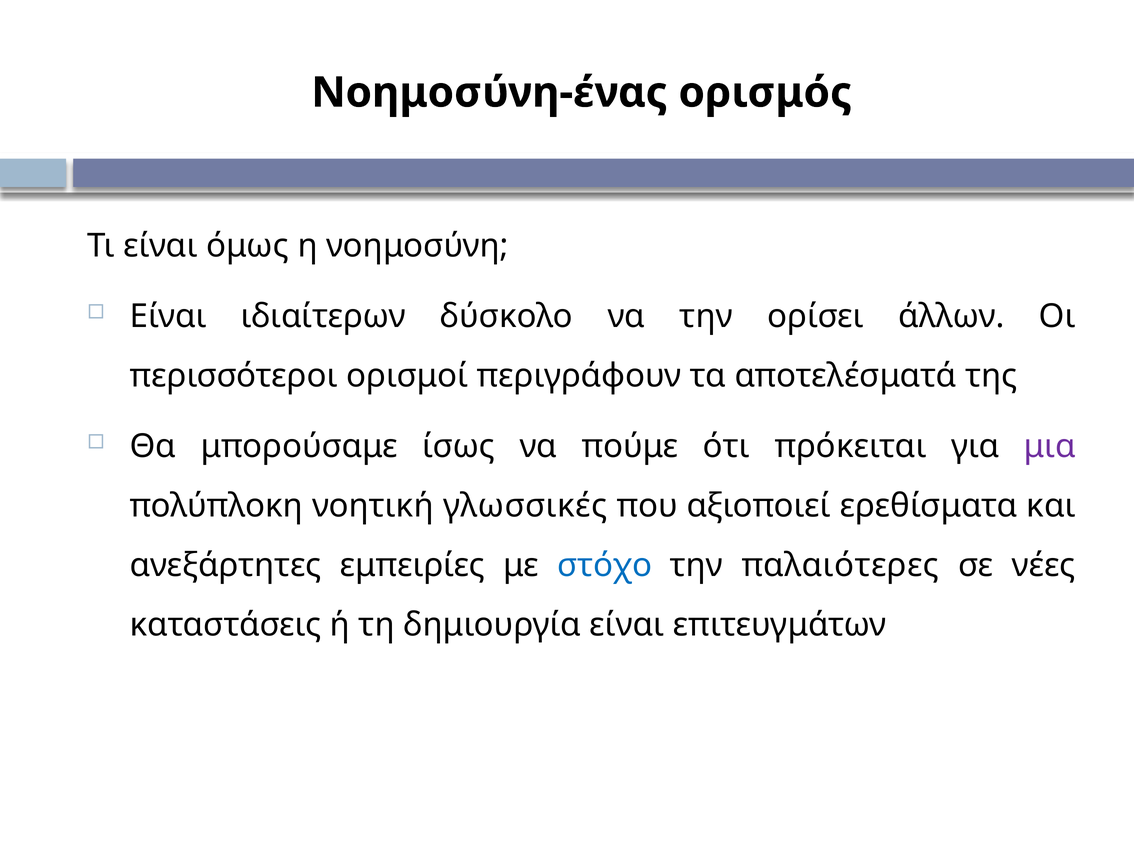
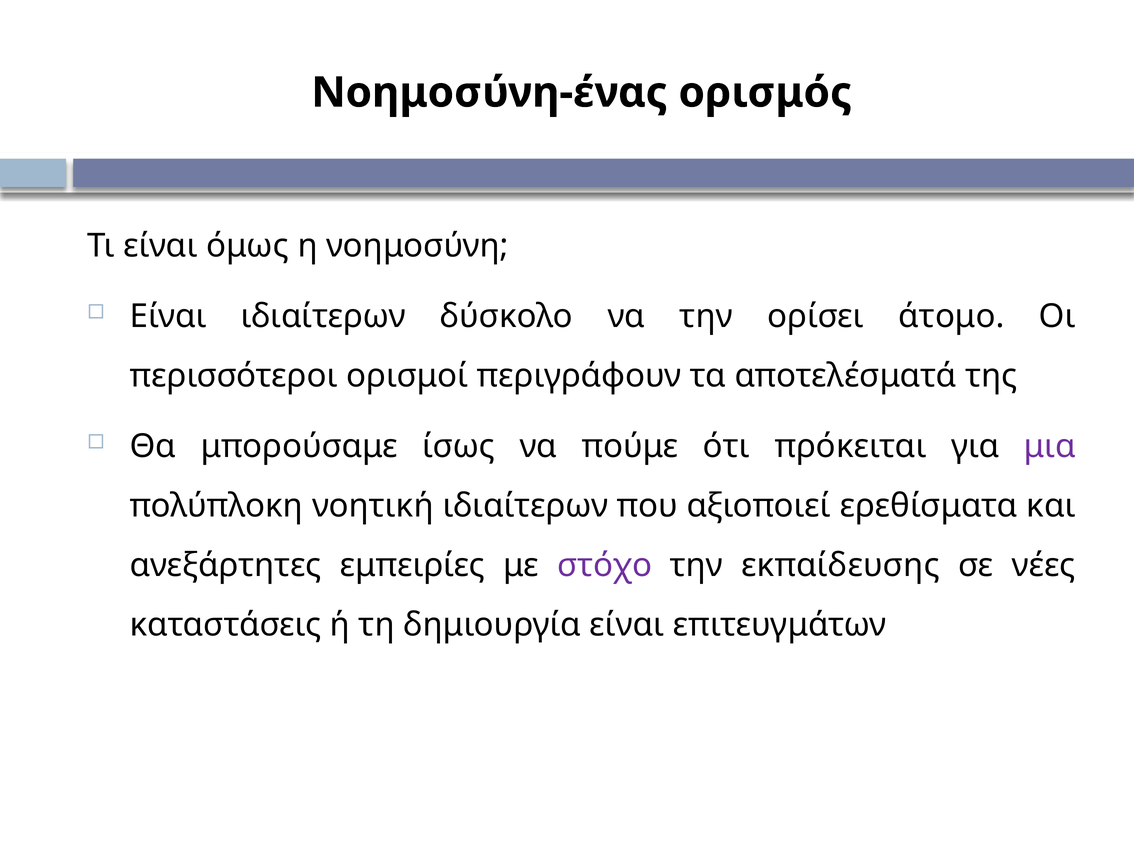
άλλων: άλλων -> άτομο (951, 317)
νοητική γλωσσικές: γλωσσικές -> ιδιαίτερων (525, 506)
στόχο colour: blue -> purple (605, 566)
παλαιότερες: παλαιότερες -> εκπαίδευσης (840, 566)
